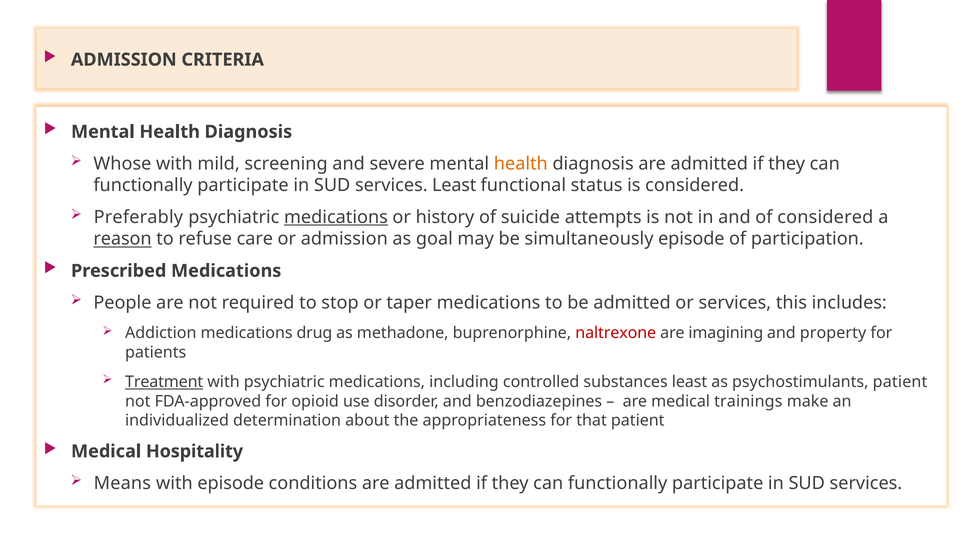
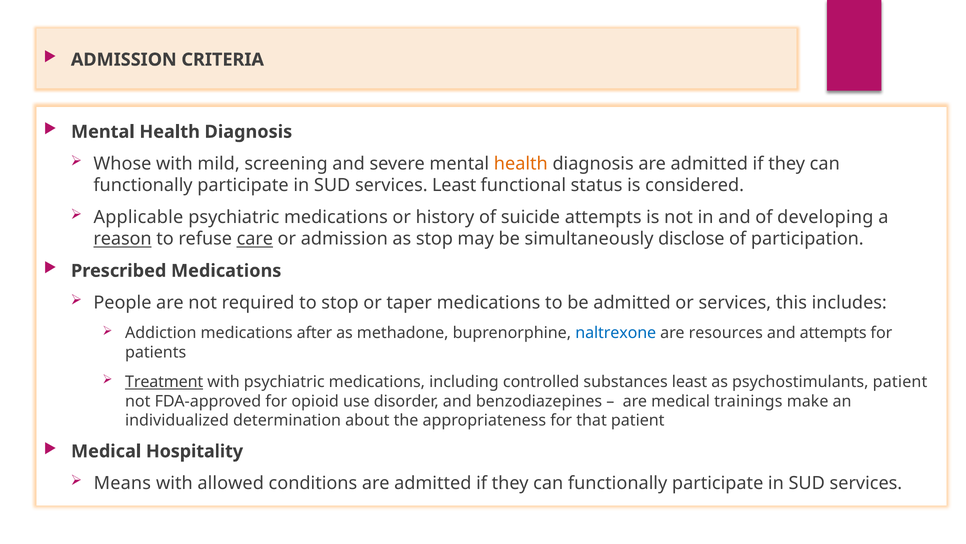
Preferably: Preferably -> Applicable (138, 217)
medications underline: present -> none (336, 217)
of considered: considered -> developing (825, 217)
care underline: none -> present (255, 239)
as goal: goal -> stop (434, 239)
simultaneously episode: episode -> disclose (691, 239)
drug: drug -> after (314, 333)
naltrexone colour: red -> blue (616, 333)
imagining: imagining -> resources (726, 333)
and property: property -> attempts (833, 333)
with episode: episode -> allowed (231, 483)
